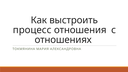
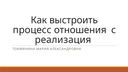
отношениях: отношениях -> реализация (63, 40)
